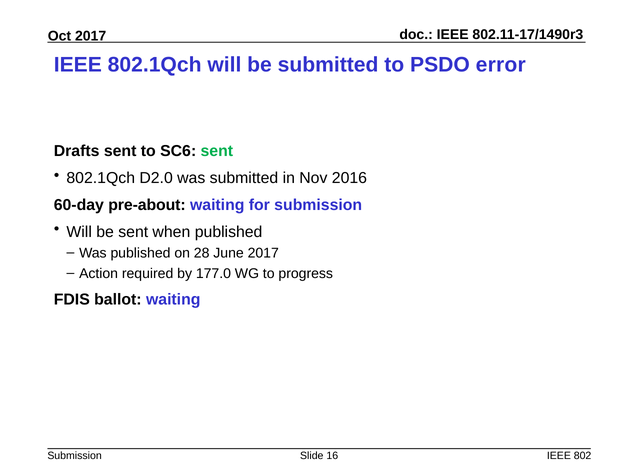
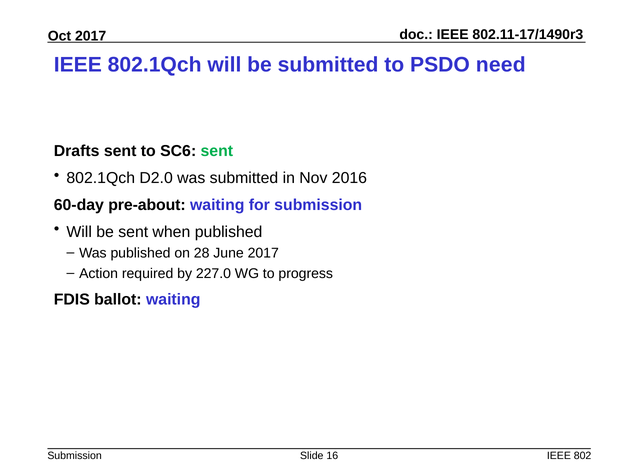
error: error -> need (501, 65)
177.0: 177.0 -> 227.0 (213, 273)
